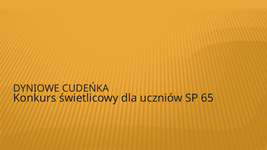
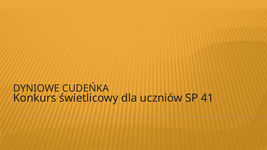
65: 65 -> 41 (207, 98)
